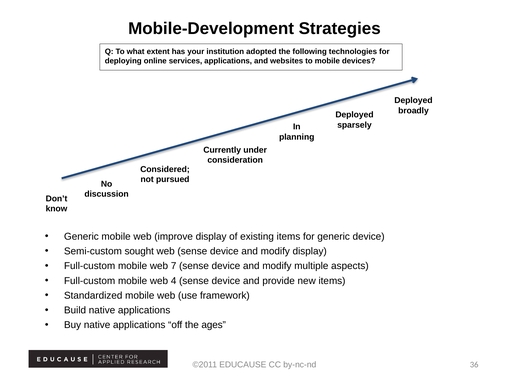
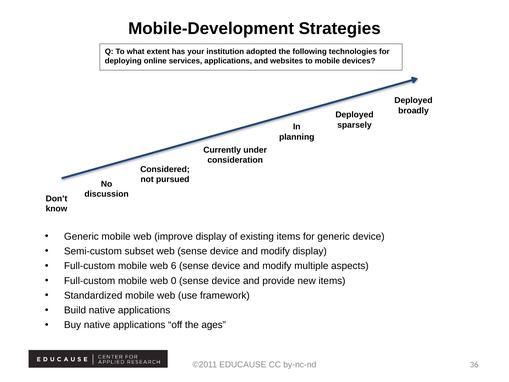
sought: sought -> subset (139, 251)
7: 7 -> 6 (174, 266)
4: 4 -> 0 (174, 281)
